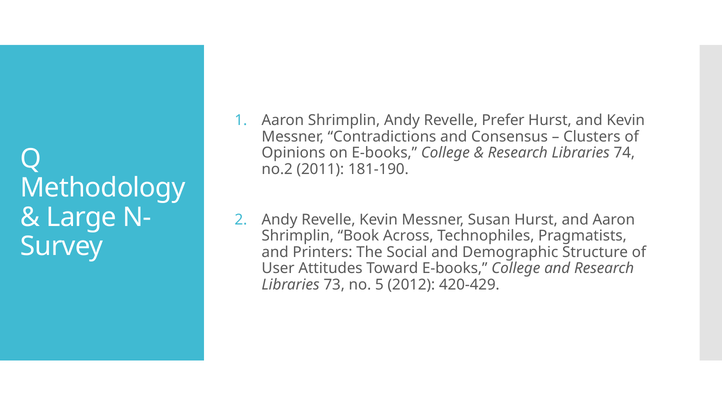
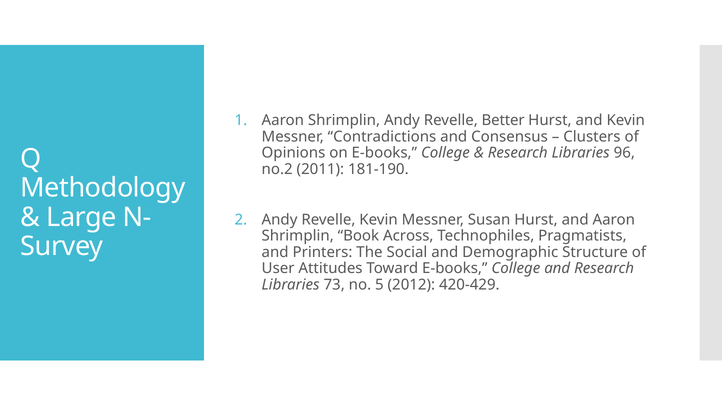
Prefer: Prefer -> Better (503, 121)
74: 74 -> 96 (624, 153)
